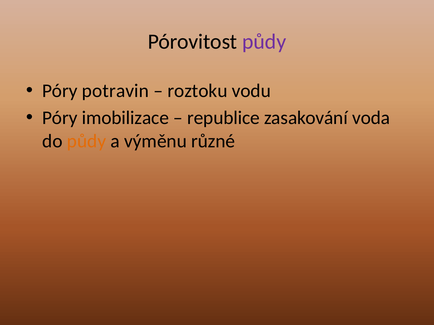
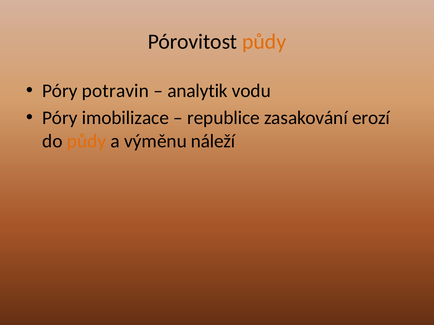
půdy colour: purple -> orange (264, 42)
roztoku: roztoku -> analytik (198, 91)
voda: voda -> erozí (371, 118)
různé: různé -> náleží (213, 141)
